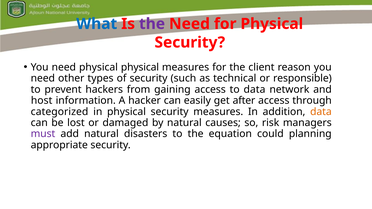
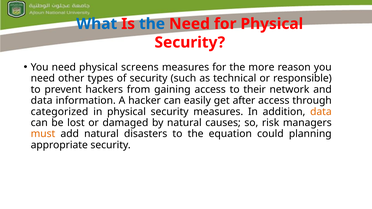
the colour: purple -> blue (152, 24)
physical physical: physical -> screens (140, 67)
client: client -> more (261, 67)
to data: data -> their (255, 90)
host: host -> data (42, 101)
must colour: purple -> orange (43, 134)
